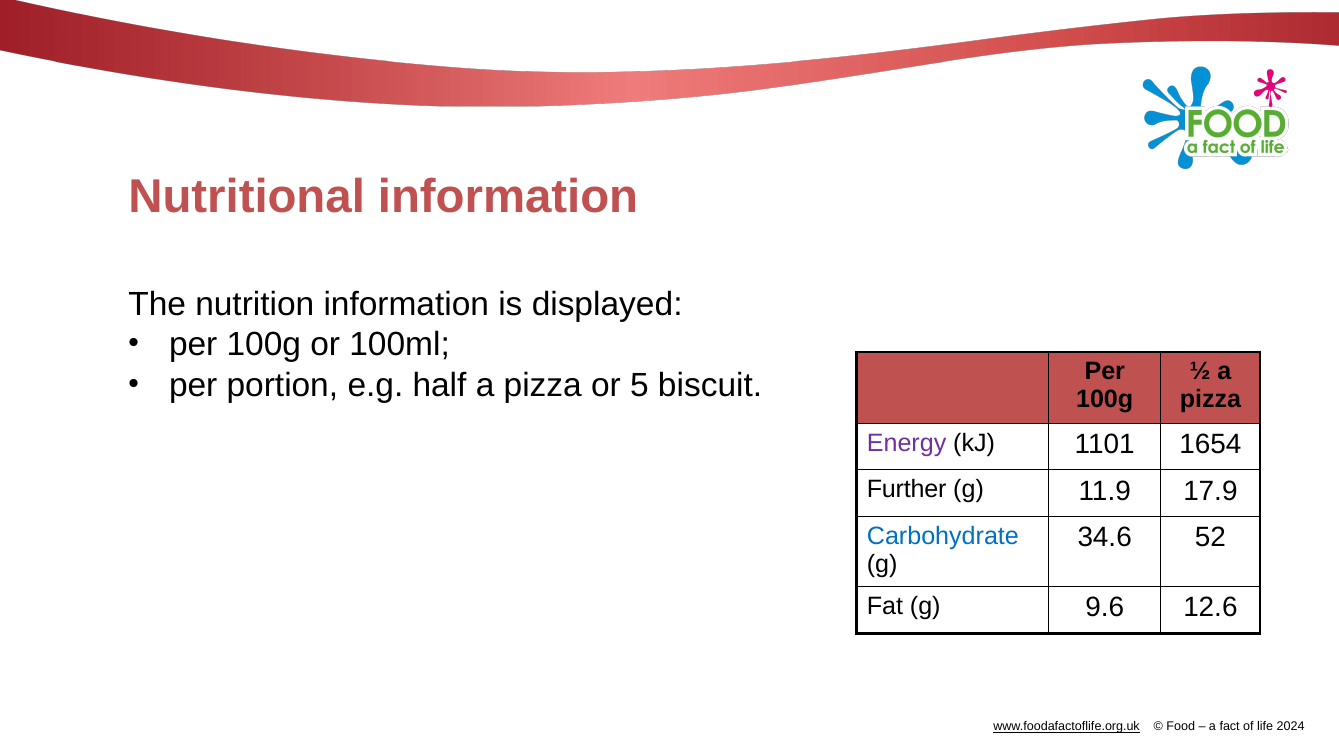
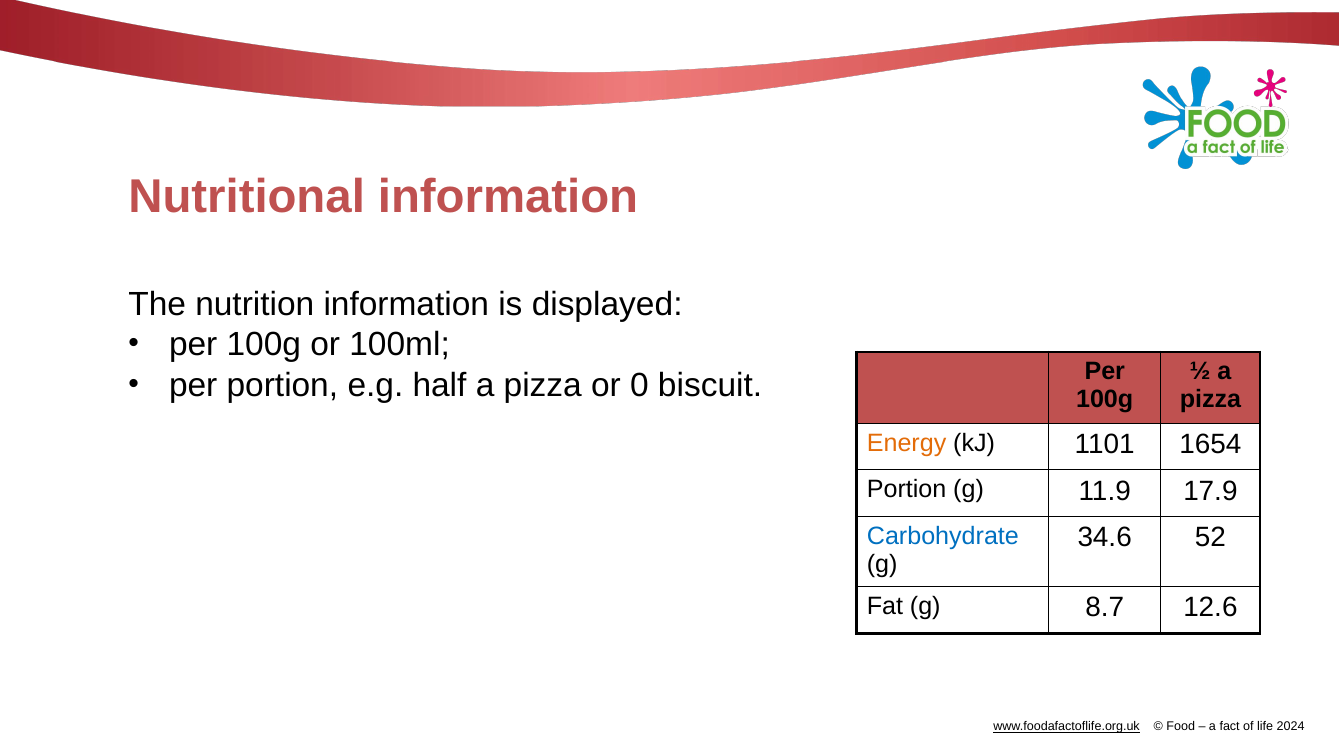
5: 5 -> 0 (639, 385)
Energy colour: purple -> orange (907, 443)
Further: Further -> Portion (907, 489)
9.6: 9.6 -> 8.7 (1105, 608)
